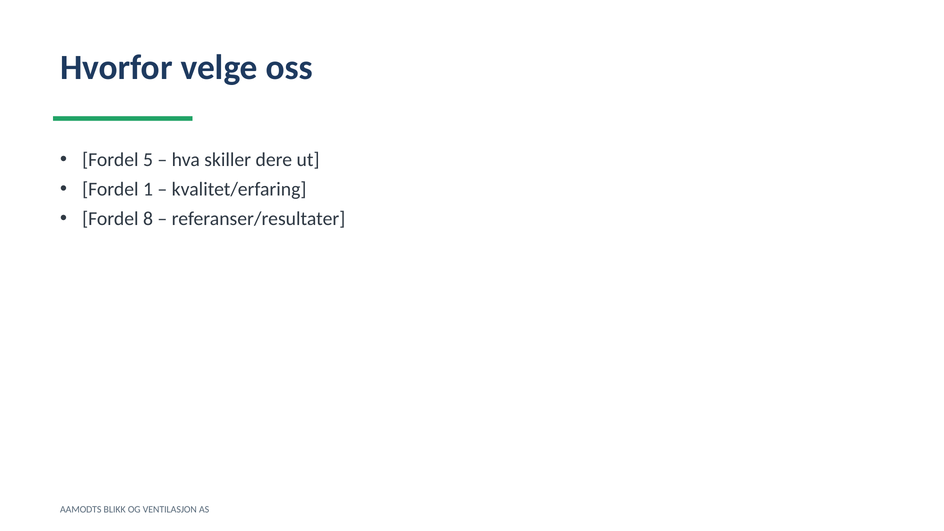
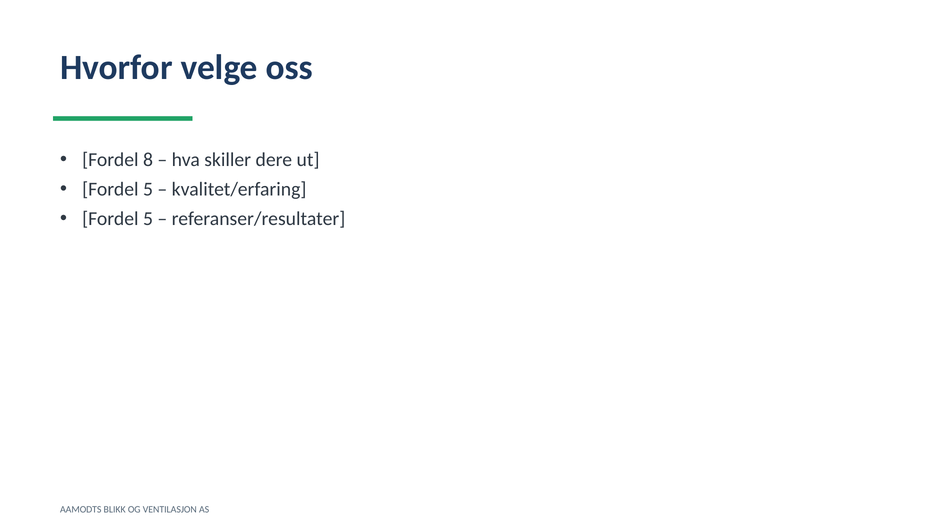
5: 5 -> 8 (148, 160)
1: 1 -> 5 (148, 189)
8: 8 -> 5 (148, 219)
